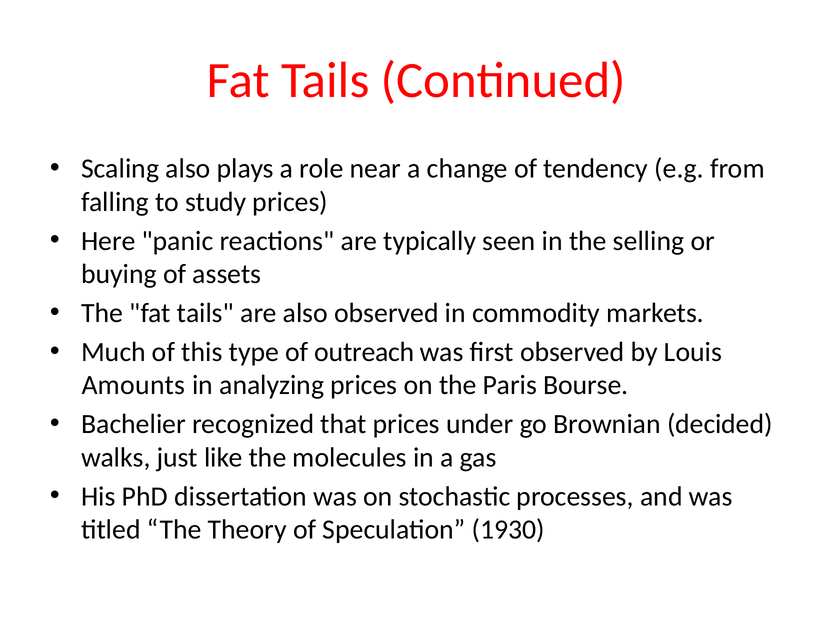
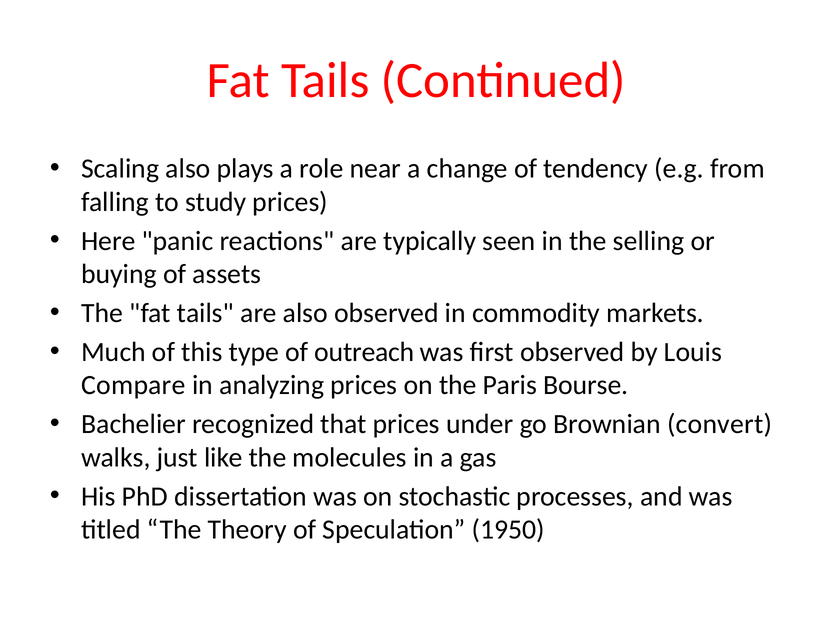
Amounts: Amounts -> Compare (133, 385)
decided: decided -> convert (720, 424)
1930: 1930 -> 1950 (508, 529)
